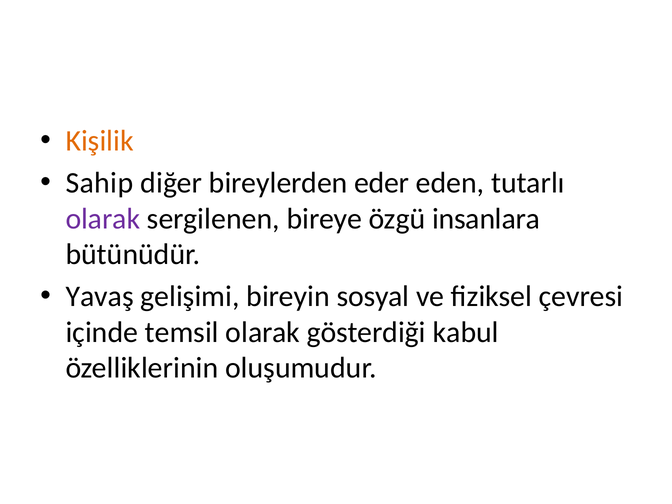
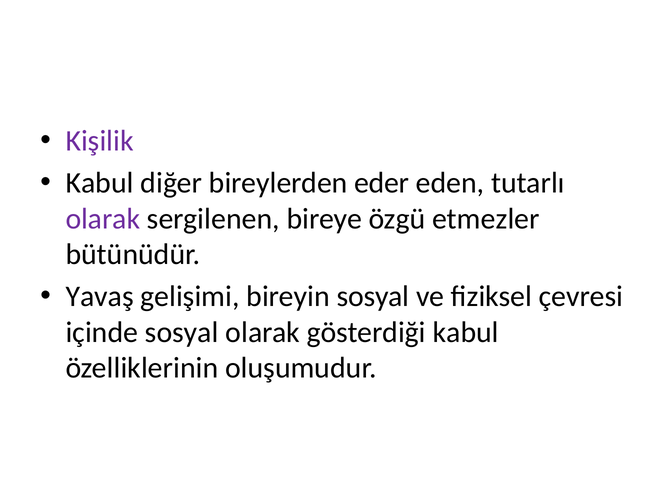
Kişilik colour: orange -> purple (100, 141)
Sahip: Sahip -> Kabul (100, 183)
insanlara: insanlara -> etmezler (486, 219)
içinde temsil: temsil -> sosyal (182, 332)
